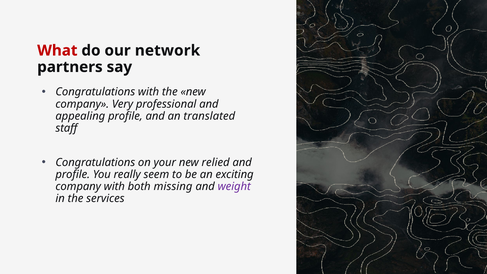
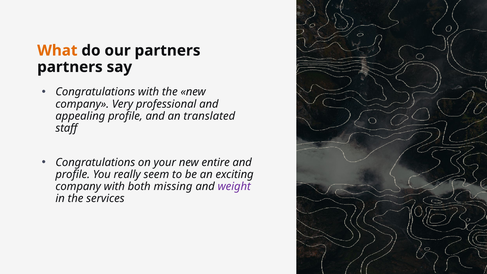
What colour: red -> orange (57, 51)
our network: network -> partners (168, 51)
relied: relied -> entire (216, 162)
